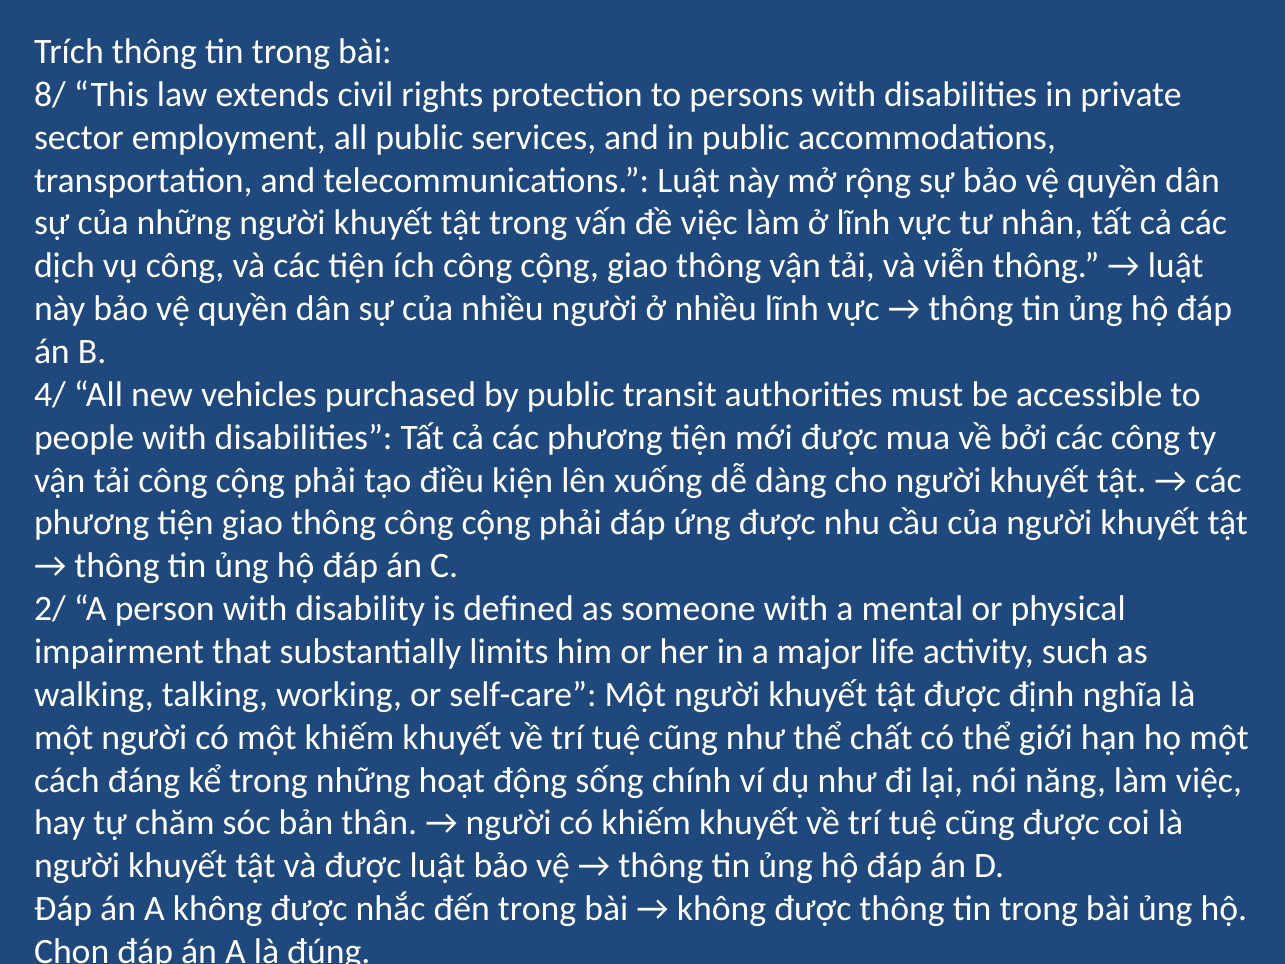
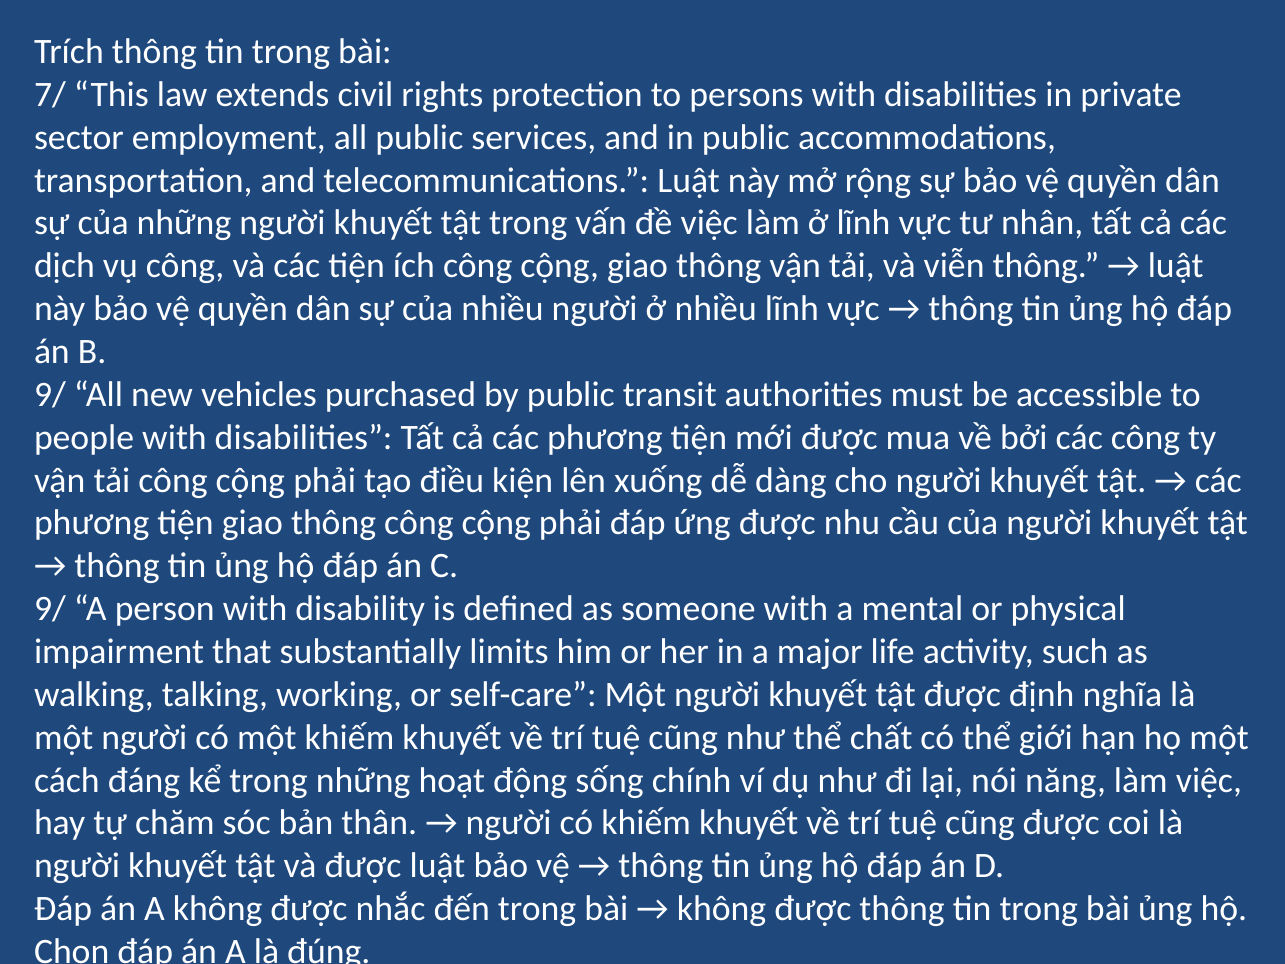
8/: 8/ -> 7/ (50, 95)
4/: 4/ -> 9/ (50, 394)
2/: 2/ -> 9/ (50, 609)
